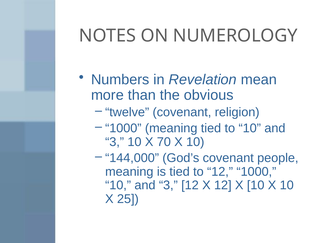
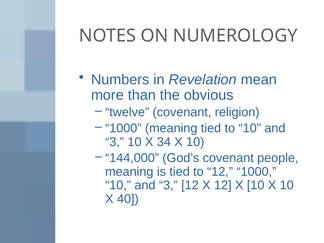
70: 70 -> 34 (164, 142)
25: 25 -> 40 (128, 199)
